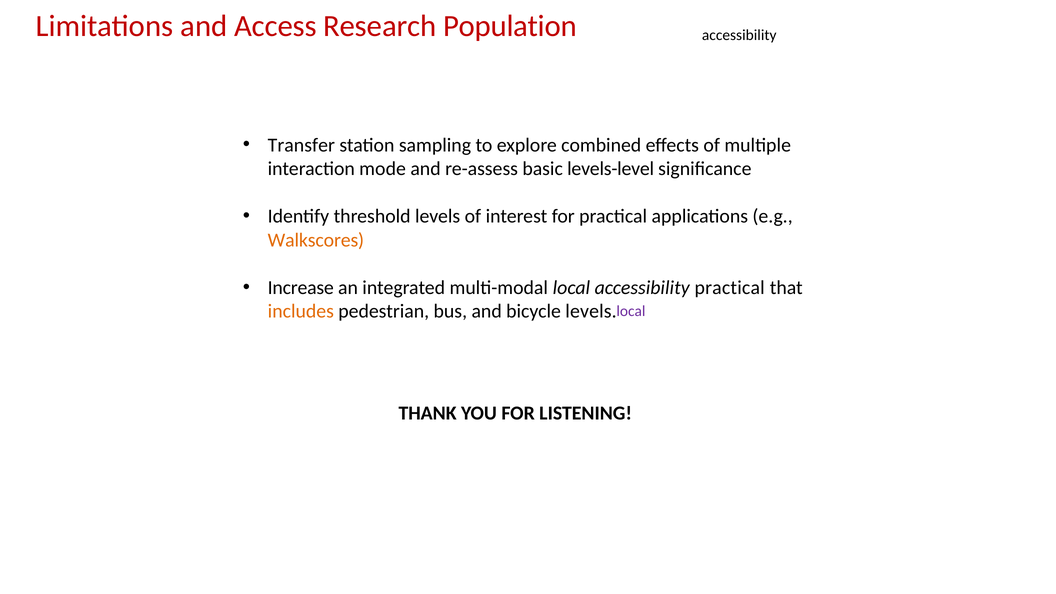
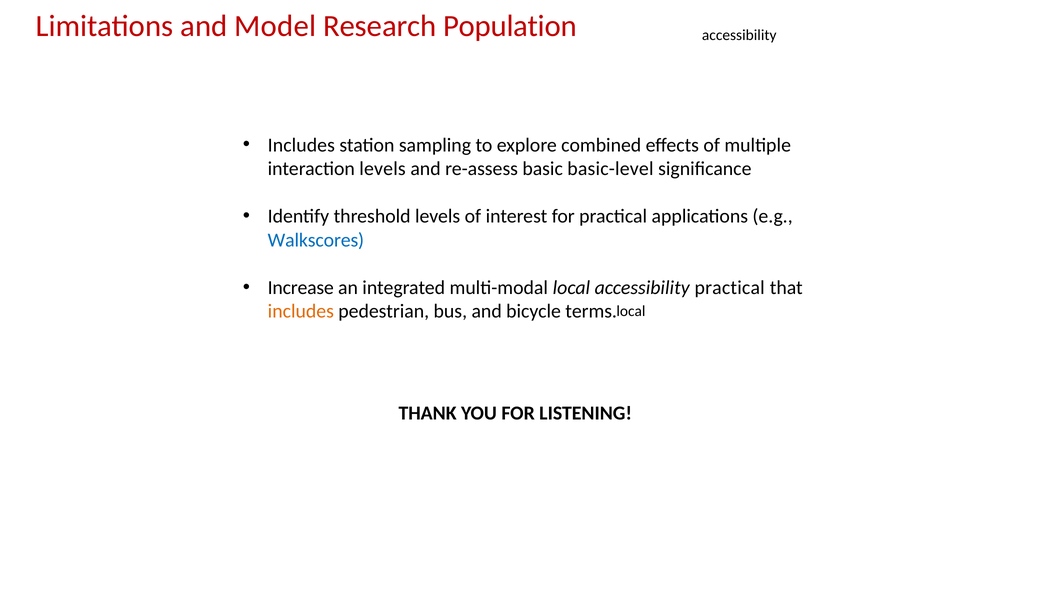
Access: Access -> Model (275, 26)
Transfer: Transfer -> Includes (301, 145)
interaction mode: mode -> levels (383, 169)
levels-level: levels-level -> basic-level (610, 169)
Walkscores colour: orange -> blue (316, 240)
bicycle levels: levels -> terms (591, 311)
local colour: purple -> black (631, 311)
